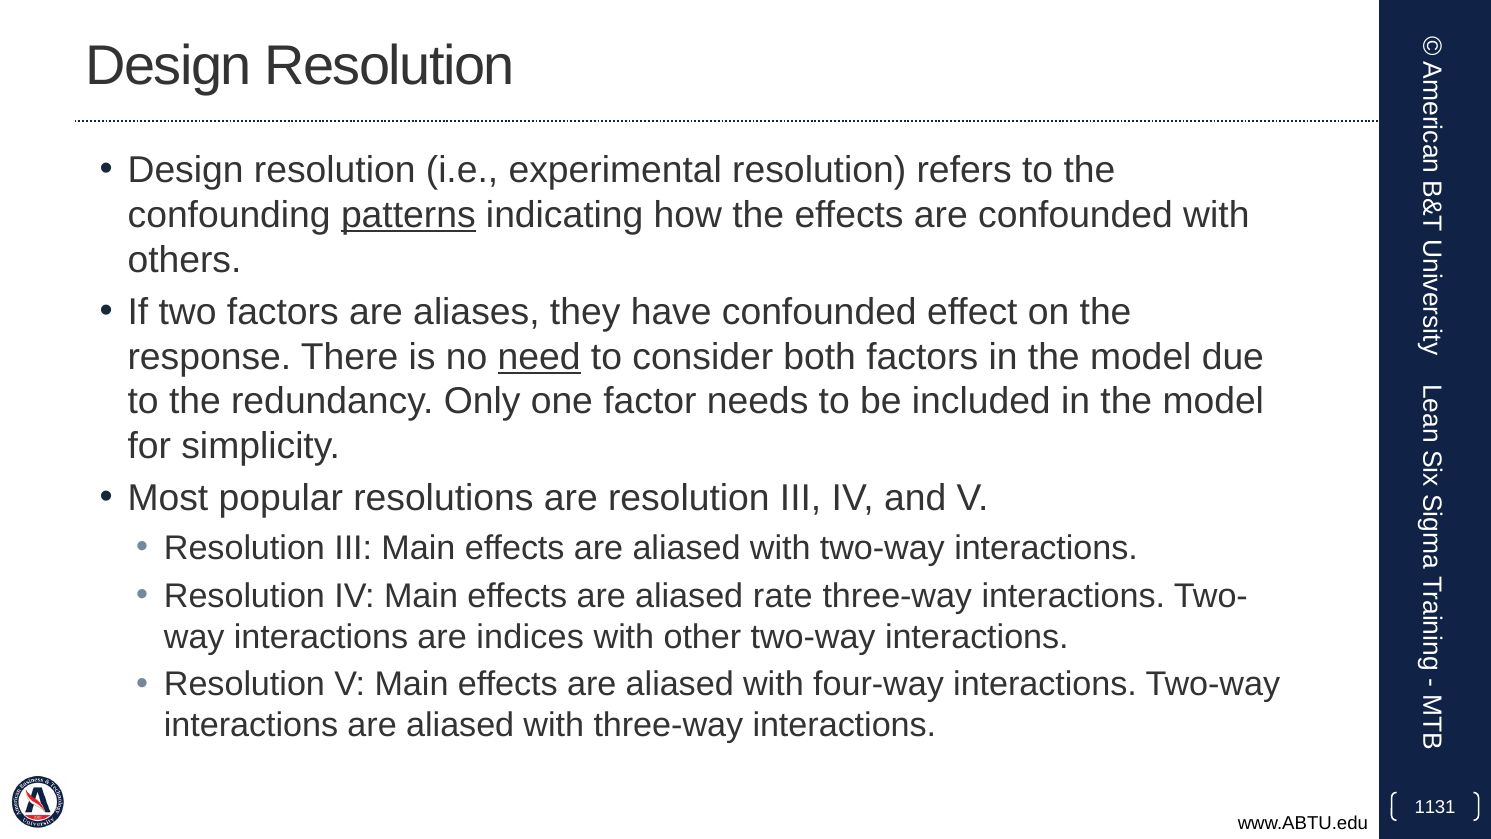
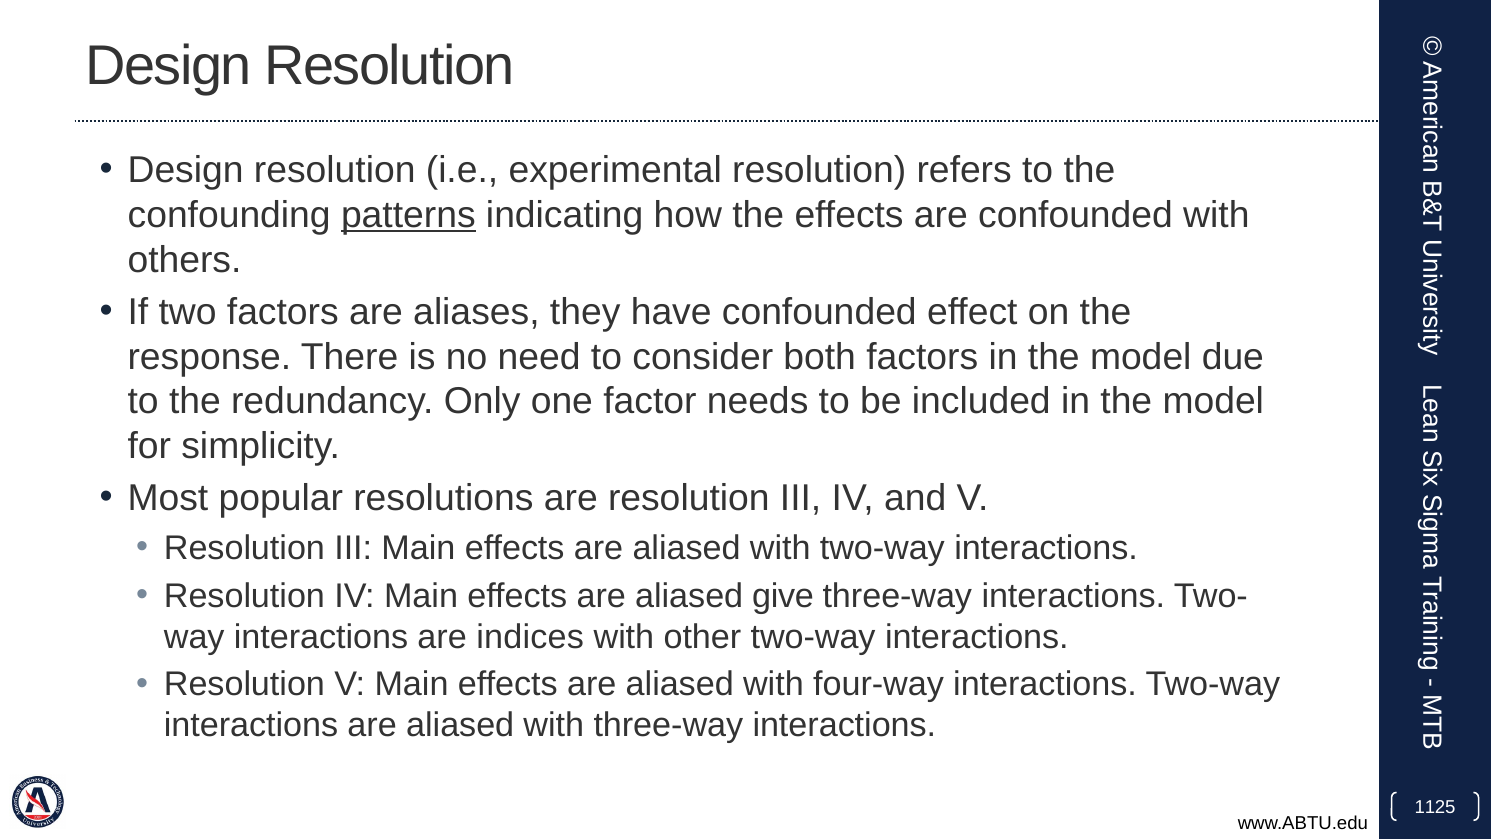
need underline: present -> none (539, 357)
rate: rate -> give (783, 596)
1131: 1131 -> 1125 (1435, 807)
